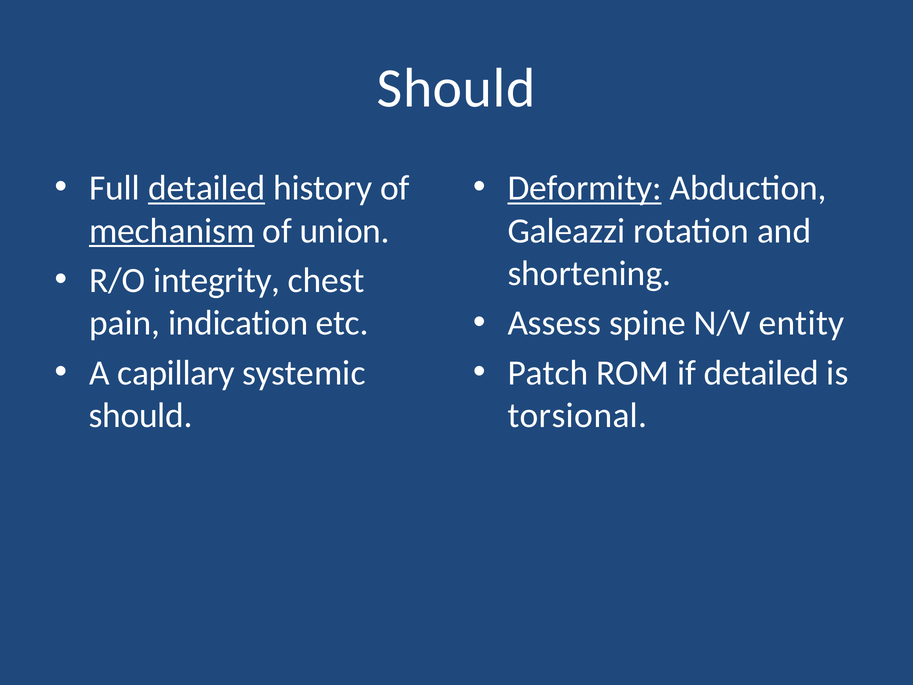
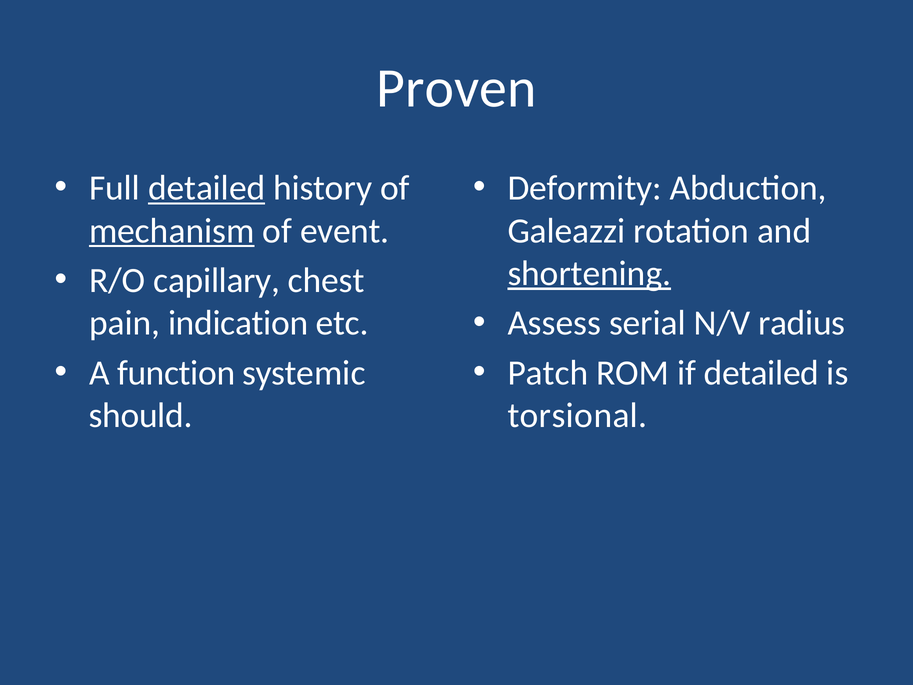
Should: Should -> Proven (456, 88)
Deformity underline: present -> none (585, 188)
union: union -> event (345, 231)
shortening underline: none -> present (589, 273)
integrity: integrity -> capillary (217, 281)
spine: spine -> serial (647, 323)
entity: entity -> radius (802, 323)
capillary: capillary -> function (176, 373)
